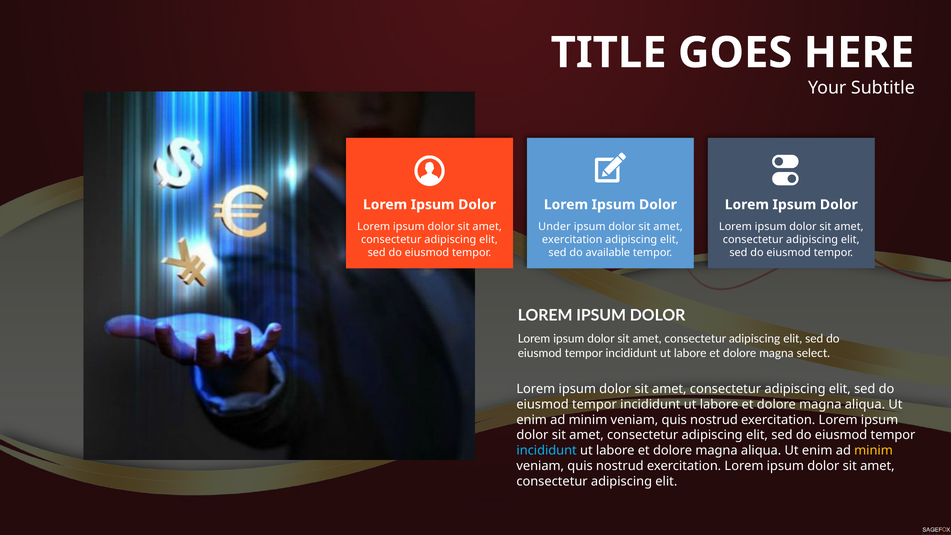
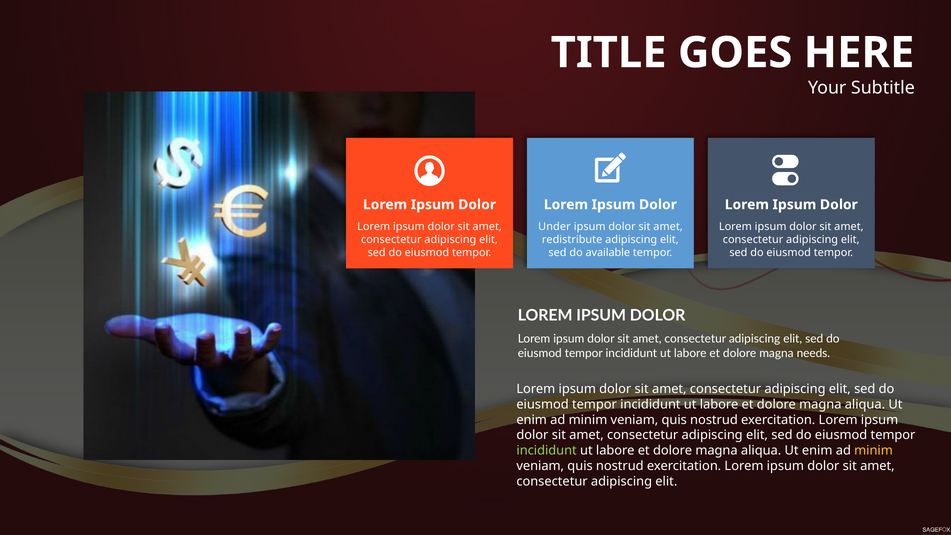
exercitation: exercitation -> redistribute (572, 239)
select: select -> needs (813, 353)
incididunt colour: light blue -> light green (547, 451)
